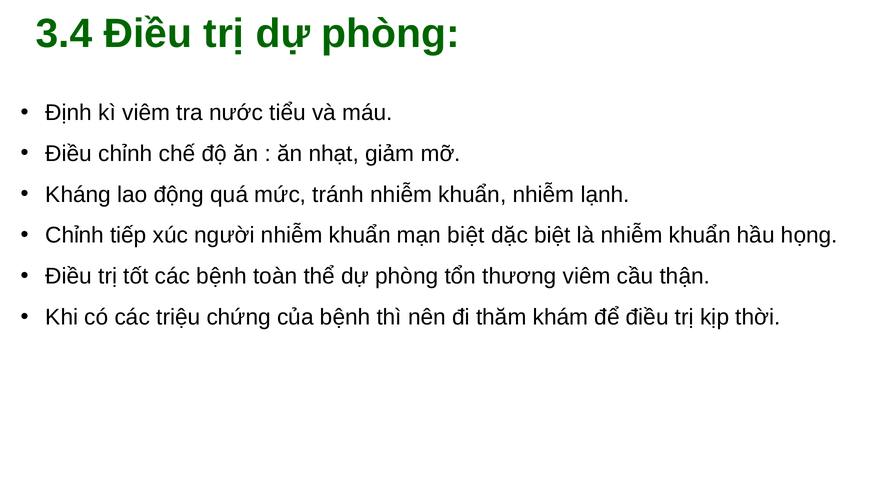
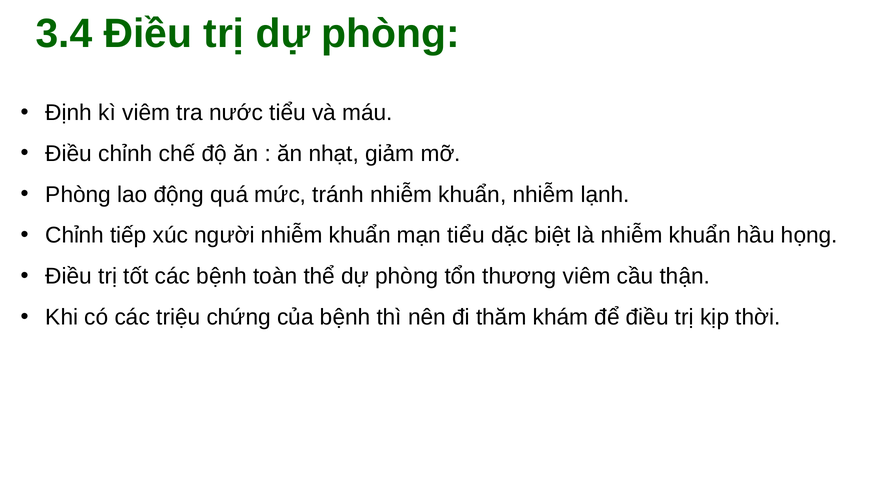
Kháng: Kháng -> Phòng (78, 194)
mạn biệt: biệt -> tiểu (466, 235)
